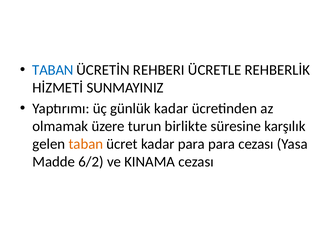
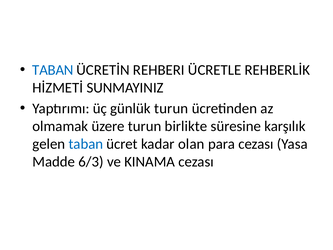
günlük kadar: kadar -> turun (171, 108)
taban colour: orange -> blue (86, 144)
kadar para: para -> olan (191, 144)
6/2: 6/2 -> 6/3 (91, 162)
